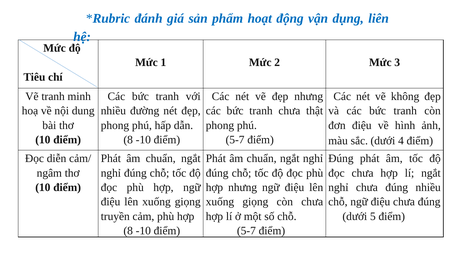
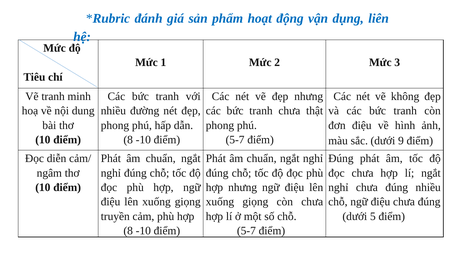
4: 4 -> 9 (401, 140)
